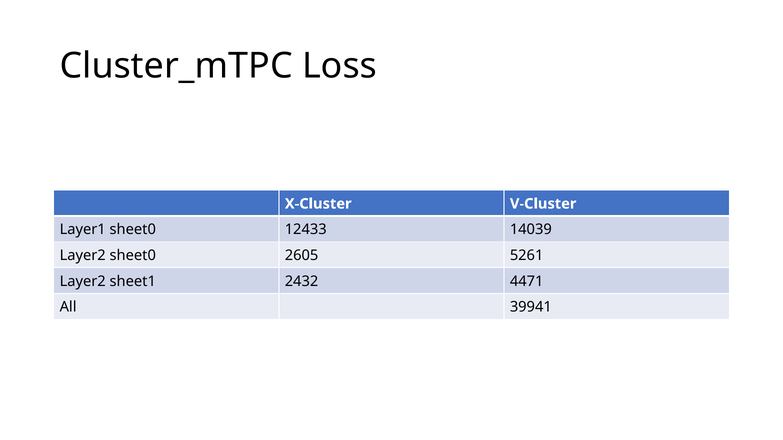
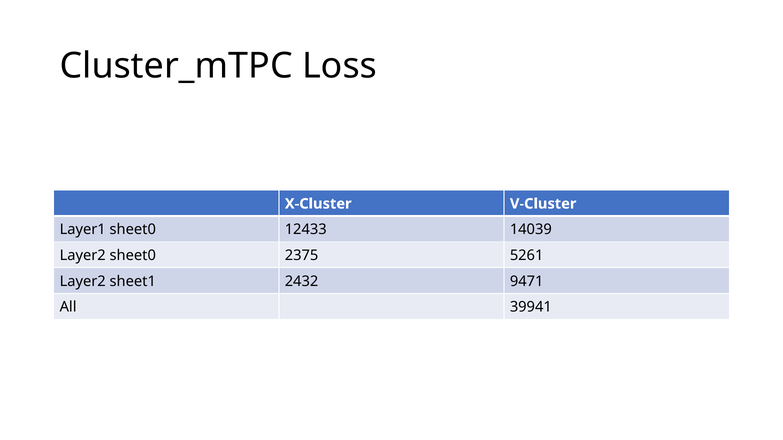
2605: 2605 -> 2375 (302, 256)
4471: 4471 -> 9471 (527, 282)
